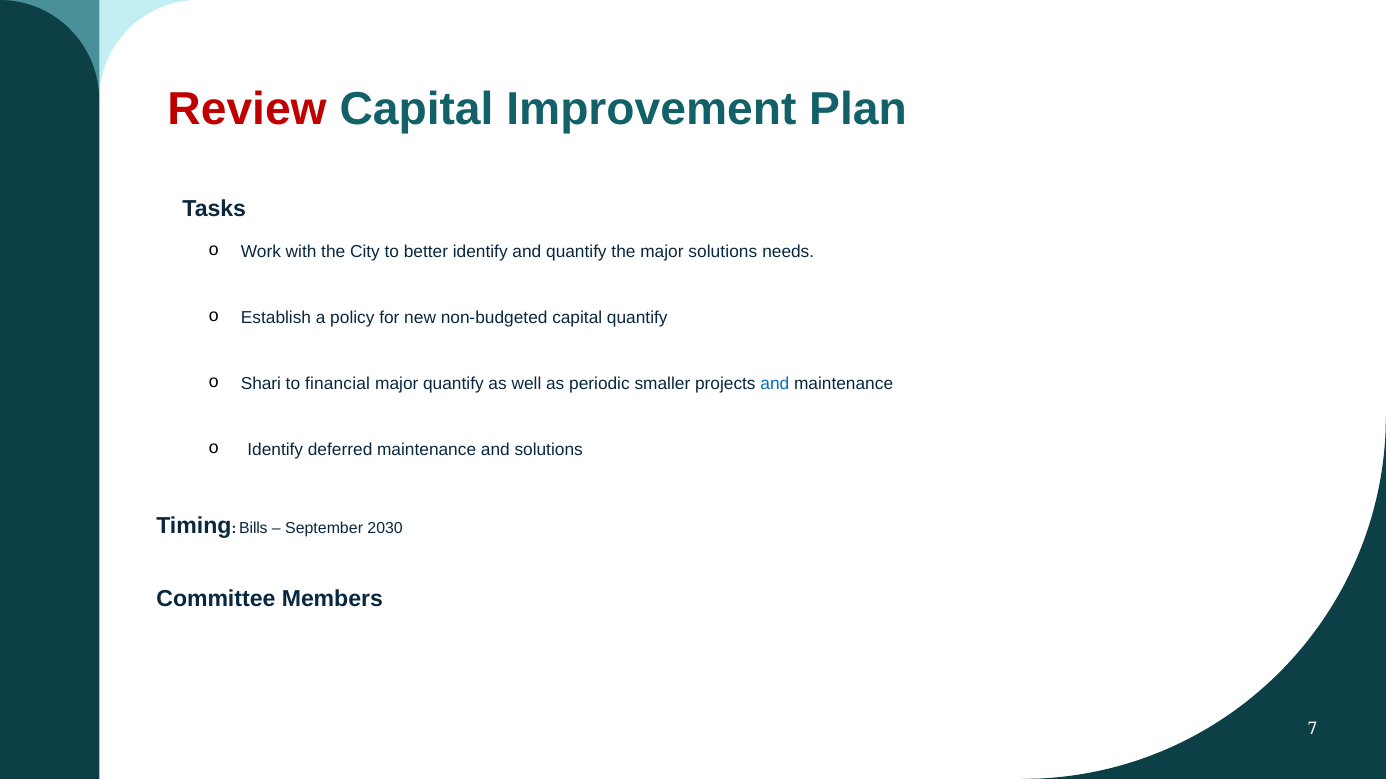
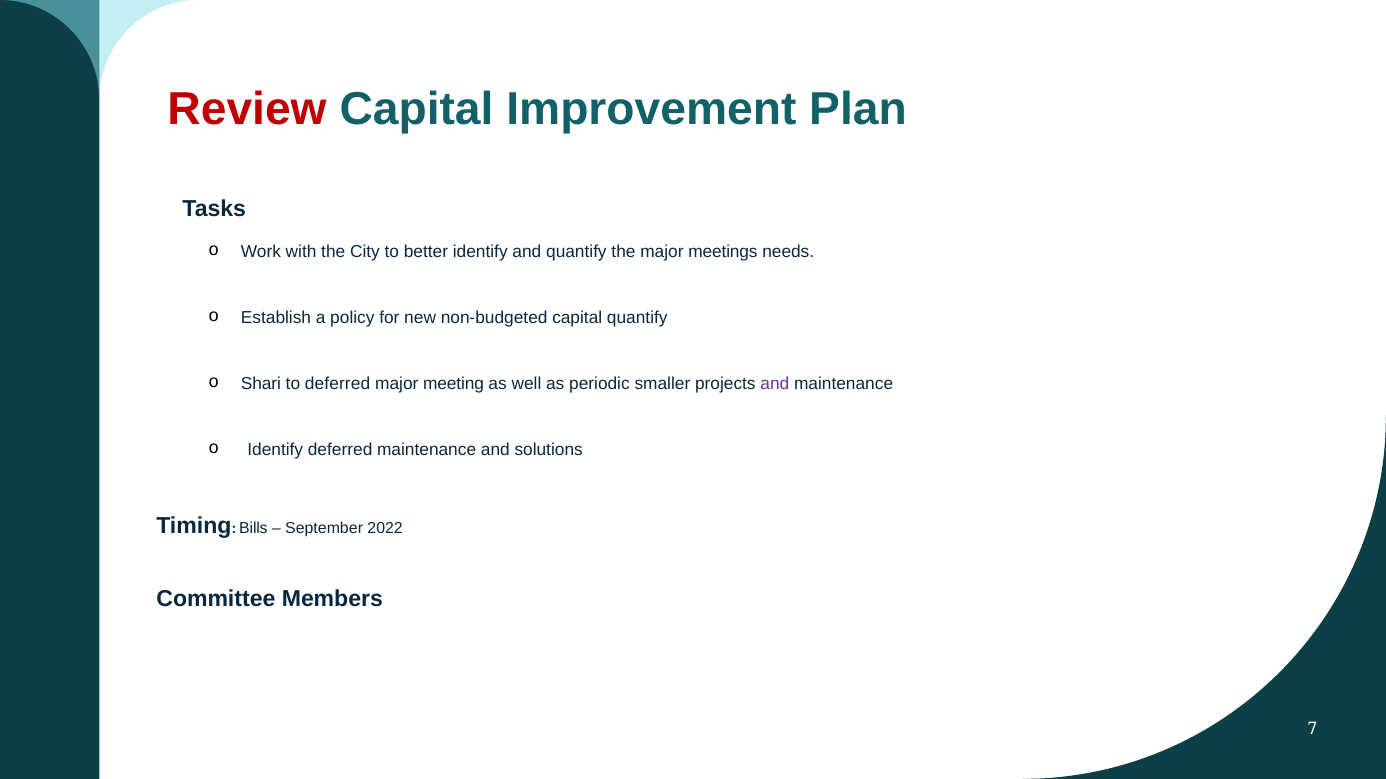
major solutions: solutions -> meetings (723, 252)
to financial: financial -> deferred (338, 384)
major quantify: quantify -> meeting (453, 384)
and colour: blue -> purple (775, 384)
2030: 2030 -> 2022 (385, 529)
